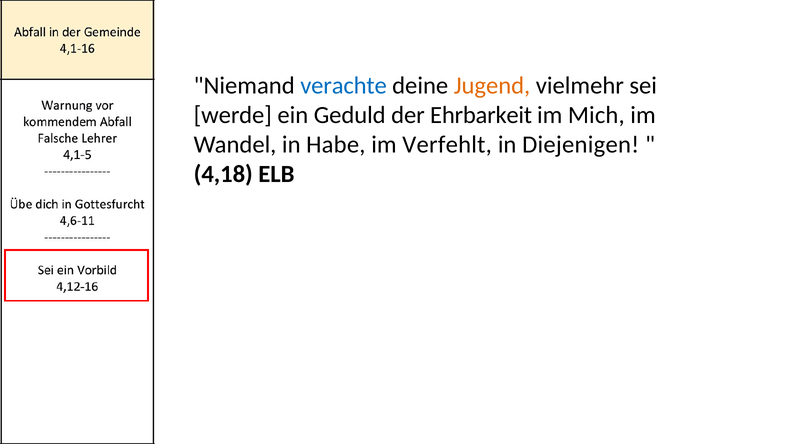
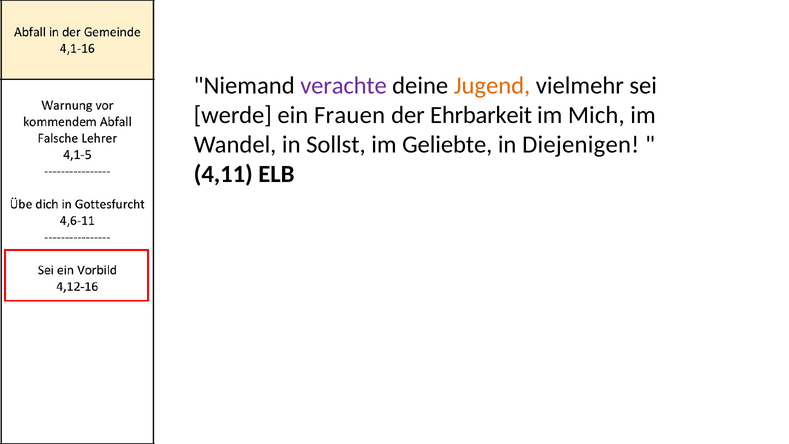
verachte colour: blue -> purple (344, 85)
Geduld: Geduld -> Frauen (350, 115)
Habe: Habe -> Sollst (336, 145)
Verfehlt: Verfehlt -> Geliebte (447, 145)
4,18: 4,18 -> 4,11 (223, 174)
